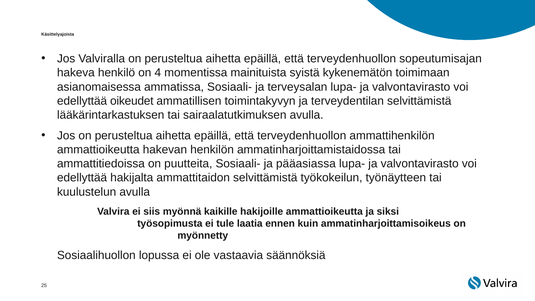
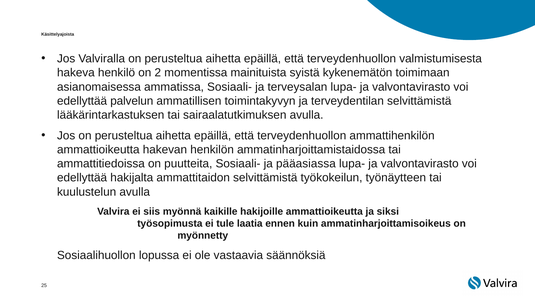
sopeutumisajan: sopeutumisajan -> valmistumisesta (441, 59)
4: 4 -> 2 (158, 73)
oikeudet: oikeudet -> palvelun (132, 101)
